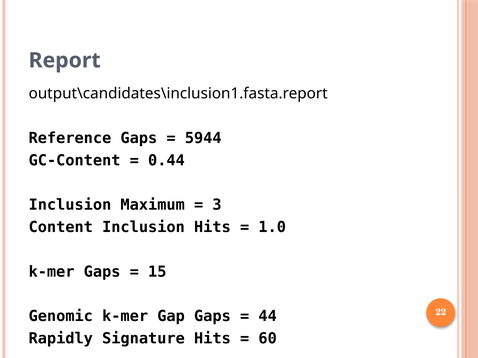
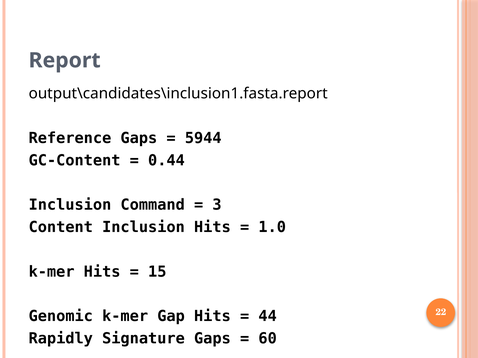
Maximum: Maximum -> Command (153, 205)
k-mer Gaps: Gaps -> Hits (102, 272)
Gap Gaps: Gaps -> Hits (212, 317)
Signature Hits: Hits -> Gaps (212, 339)
